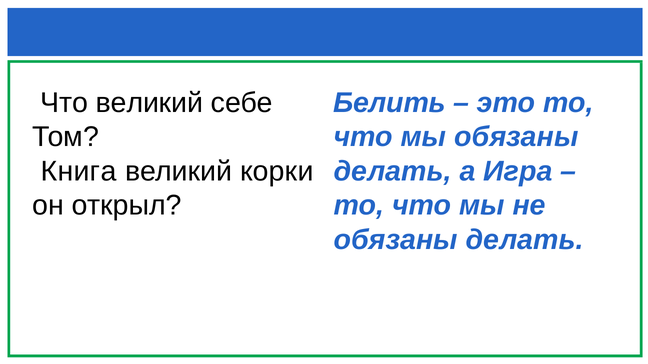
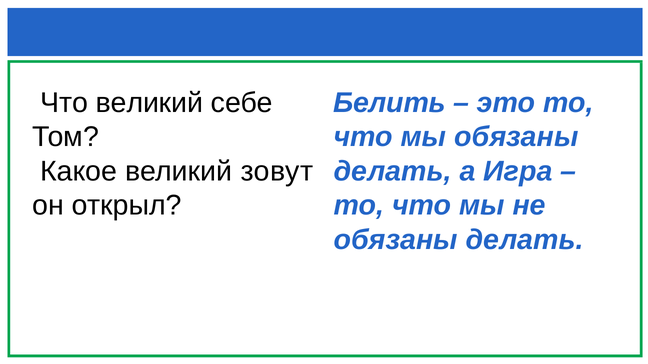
Книга: Книга -> Какое (79, 172)
корки: корки -> зовут (277, 172)
